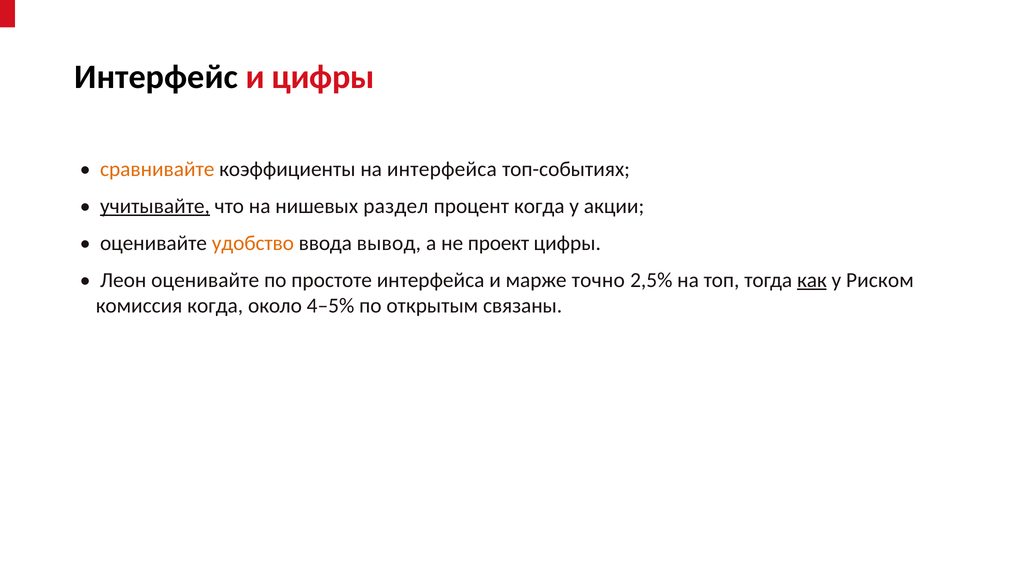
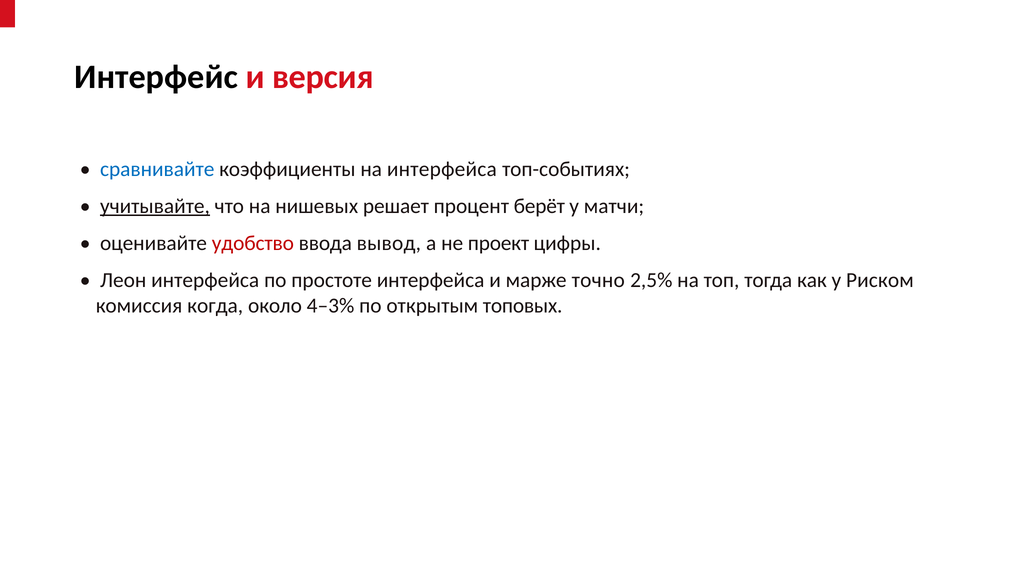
и цифры: цифры -> версия (323, 77)
сравнивайте colour: orange -> blue (157, 169)
раздел: раздел -> решает (396, 206)
процент когда: когда -> берёт (539, 206)
акции: акции -> матчи (614, 206)
удобство colour: orange -> red (253, 243)
Леон оценивайте: оценивайте -> интерфейса (205, 280)
как underline: present -> none (812, 280)
4–5%: 4–5% -> 4–3% (331, 306)
связаны: связаны -> топовых (523, 306)
